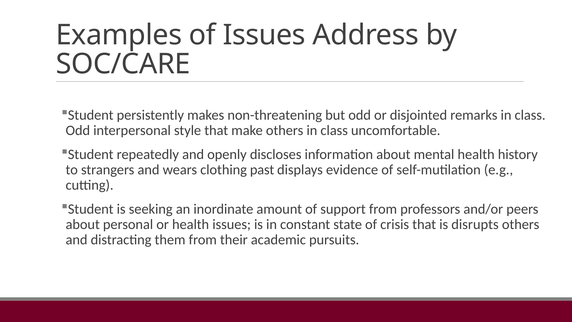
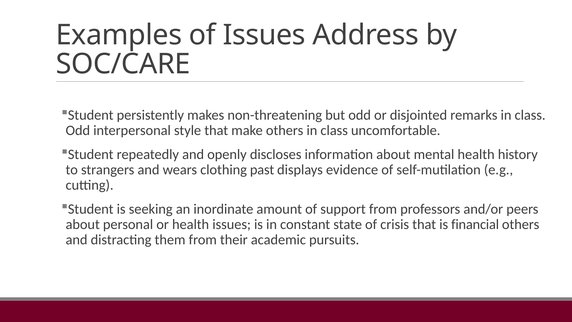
disrupts: disrupts -> financial (475, 224)
